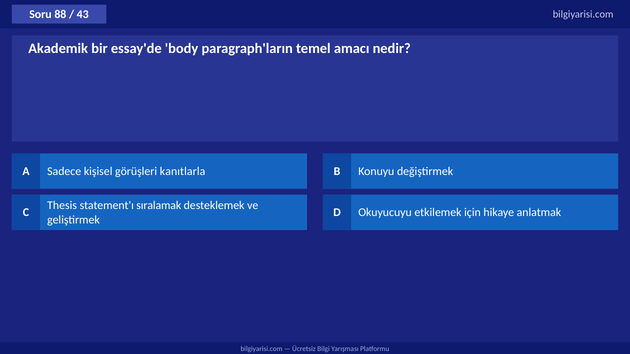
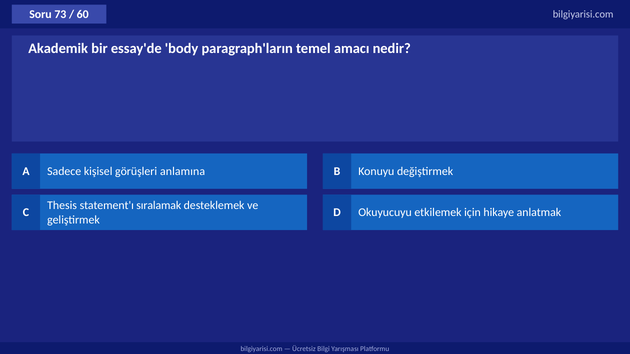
88: 88 -> 73 (60, 14)
43: 43 -> 60 (83, 14)
kanıtlarla: kanıtlarla -> anlamına (183, 171)
